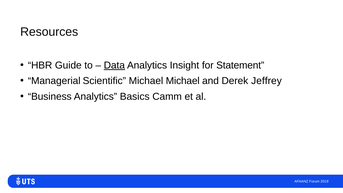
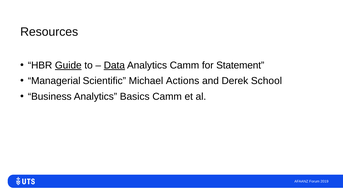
Guide underline: none -> present (68, 65)
Analytics Insight: Insight -> Camm (184, 65)
Michael Michael: Michael -> Actions (183, 81)
Jeffrey: Jeffrey -> School (266, 81)
